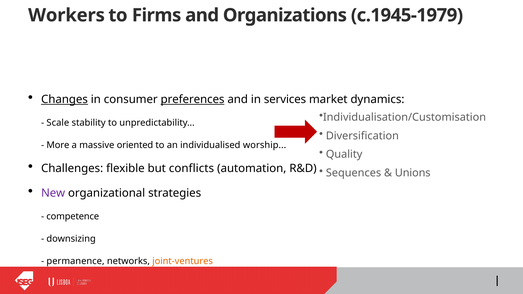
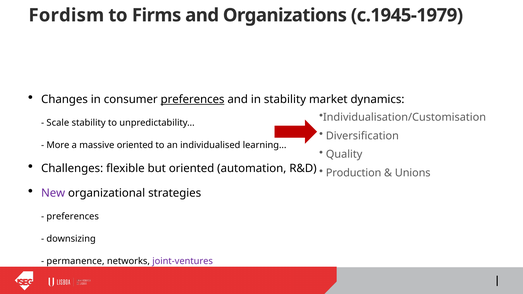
Workers: Workers -> Fordism (66, 15)
Changes underline: present -> none (64, 99)
in services: services -> stability (285, 99)
worship: worship -> learning (265, 145)
but conflicts: conflicts -> oriented (192, 169)
Sequences: Sequences -> Production (354, 173)
competence: competence -> preferences (73, 217)
joint-ventures colour: orange -> purple (183, 261)
